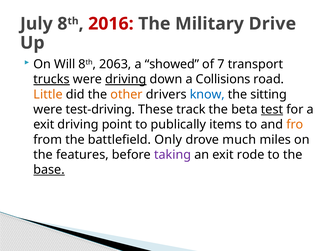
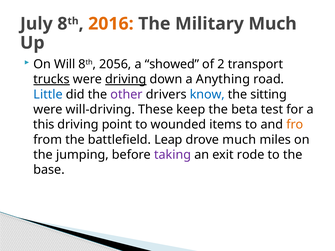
2016 colour: red -> orange (111, 24)
Military Drive: Drive -> Much (273, 24)
2063: 2063 -> 2056 (115, 64)
7: 7 -> 2 (221, 64)
Collisions: Collisions -> Anything (223, 79)
Little colour: orange -> blue (48, 95)
other colour: orange -> purple (127, 95)
test-driving: test-driving -> will-driving (100, 110)
track: track -> keep (191, 110)
test underline: present -> none (272, 110)
exit: exit -> this (44, 125)
publically: publically -> wounded (178, 125)
Only: Only -> Leap (168, 140)
features: features -> jumping (82, 155)
base underline: present -> none (49, 170)
